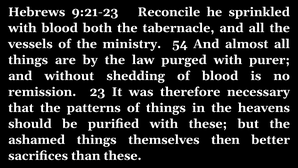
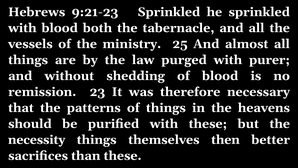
9:21-23 Reconcile: Reconcile -> Sprinkled (169, 12)
54: 54 -> 25 (180, 44)
ashamed: ashamed -> necessity (37, 139)
